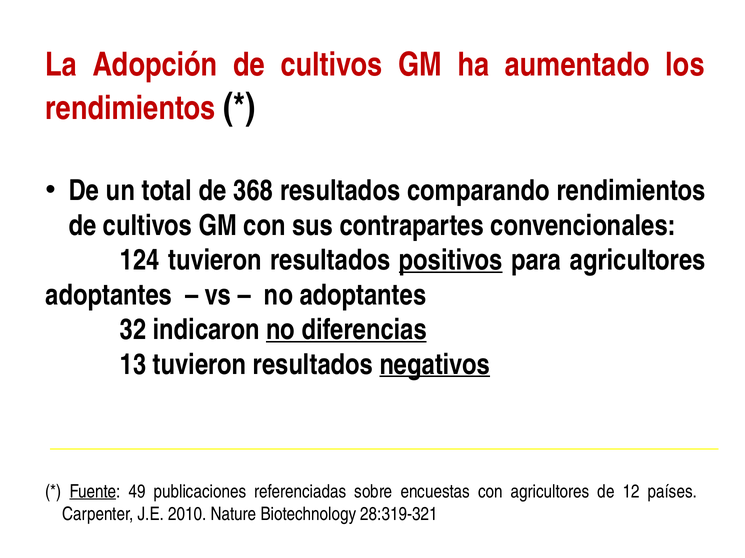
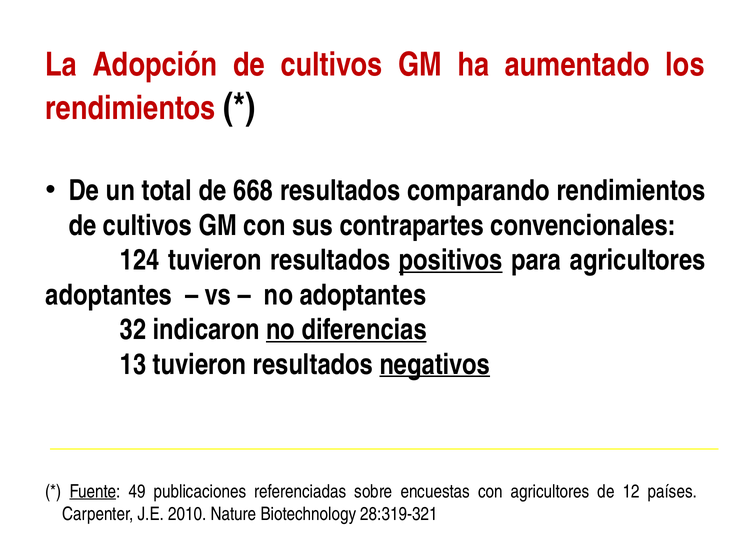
368: 368 -> 668 (253, 191)
